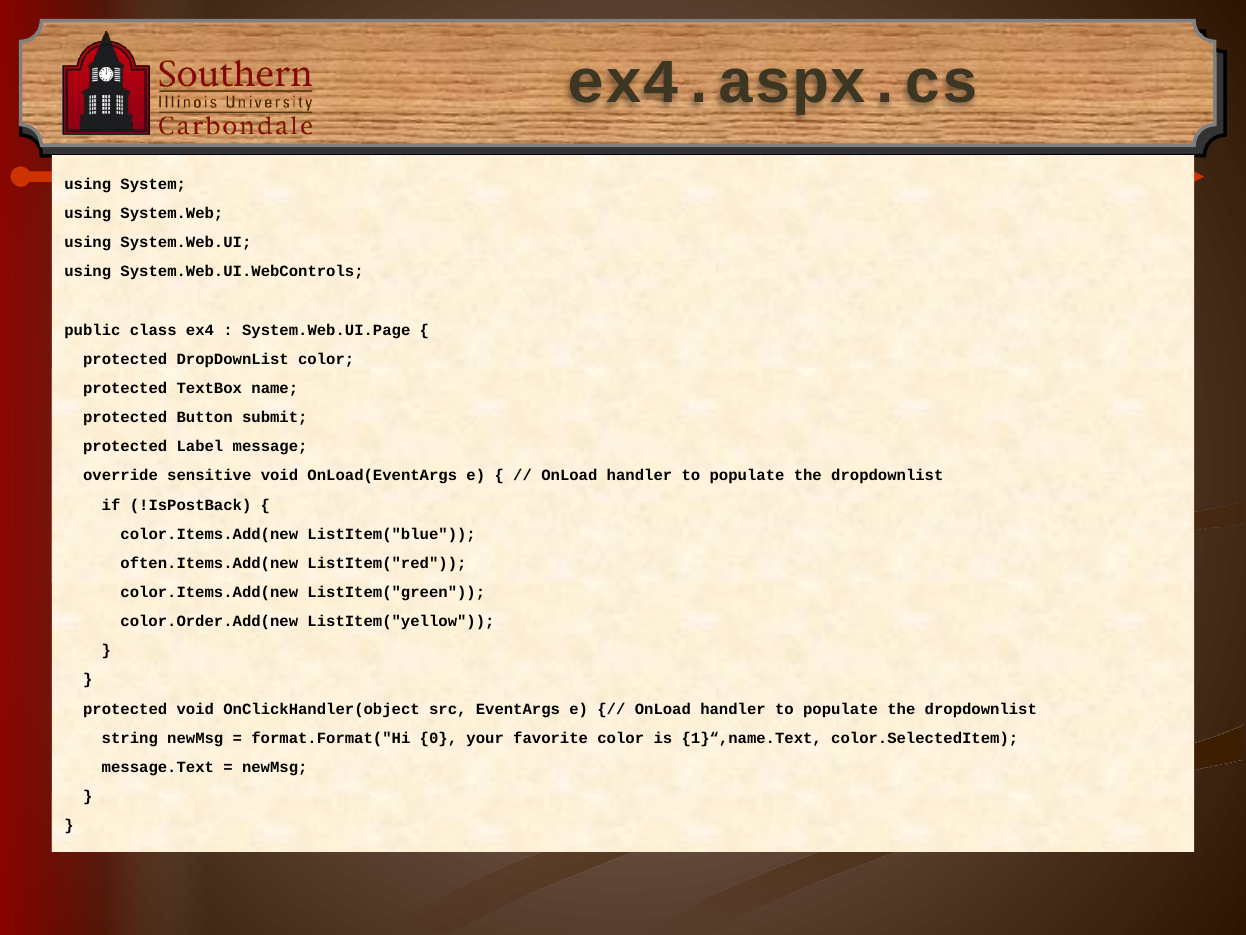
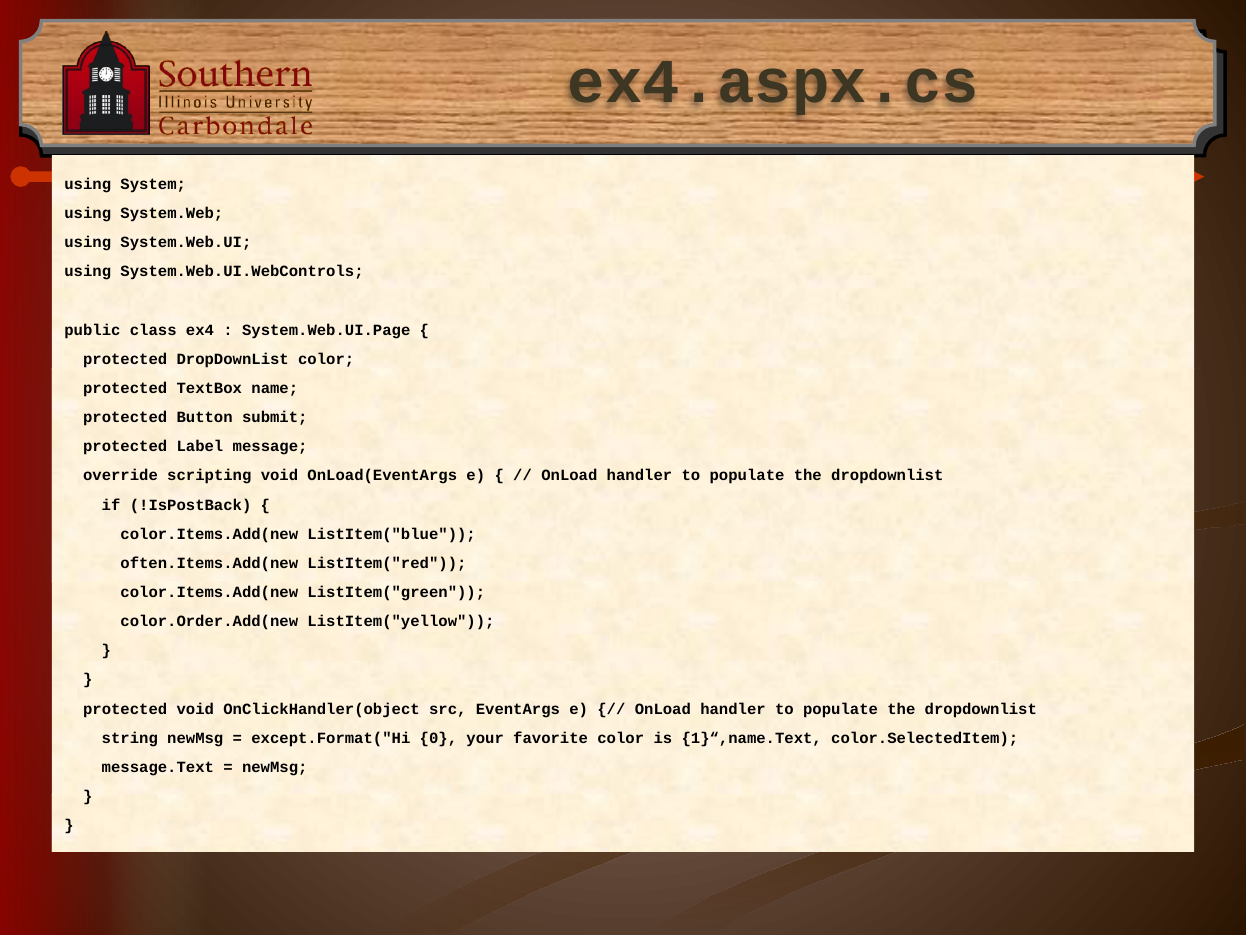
sensitive: sensitive -> scripting (209, 475)
format.Format("Hi: format.Format("Hi -> except.Format("Hi (331, 738)
